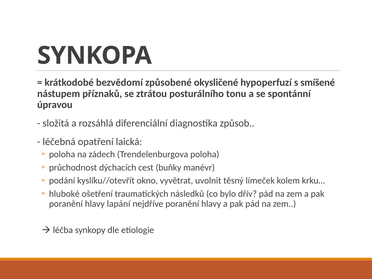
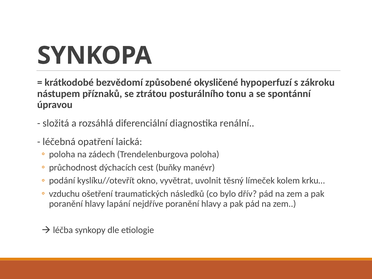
smíšené: smíšené -> zákroku (318, 82)
způsob: způsob -> renální (237, 123)
hluboké: hluboké -> vzduchu (64, 194)
